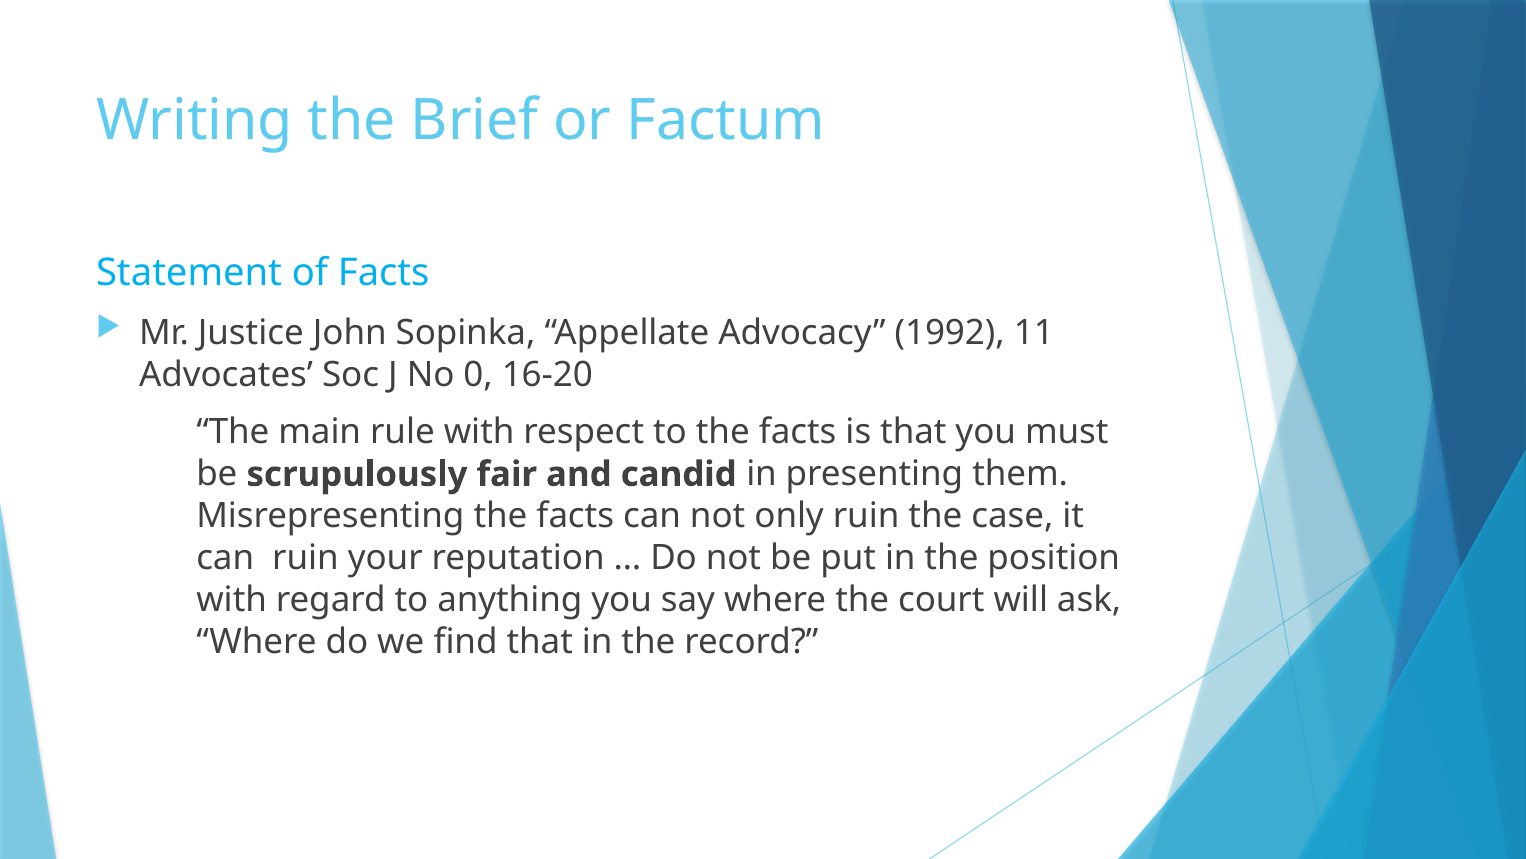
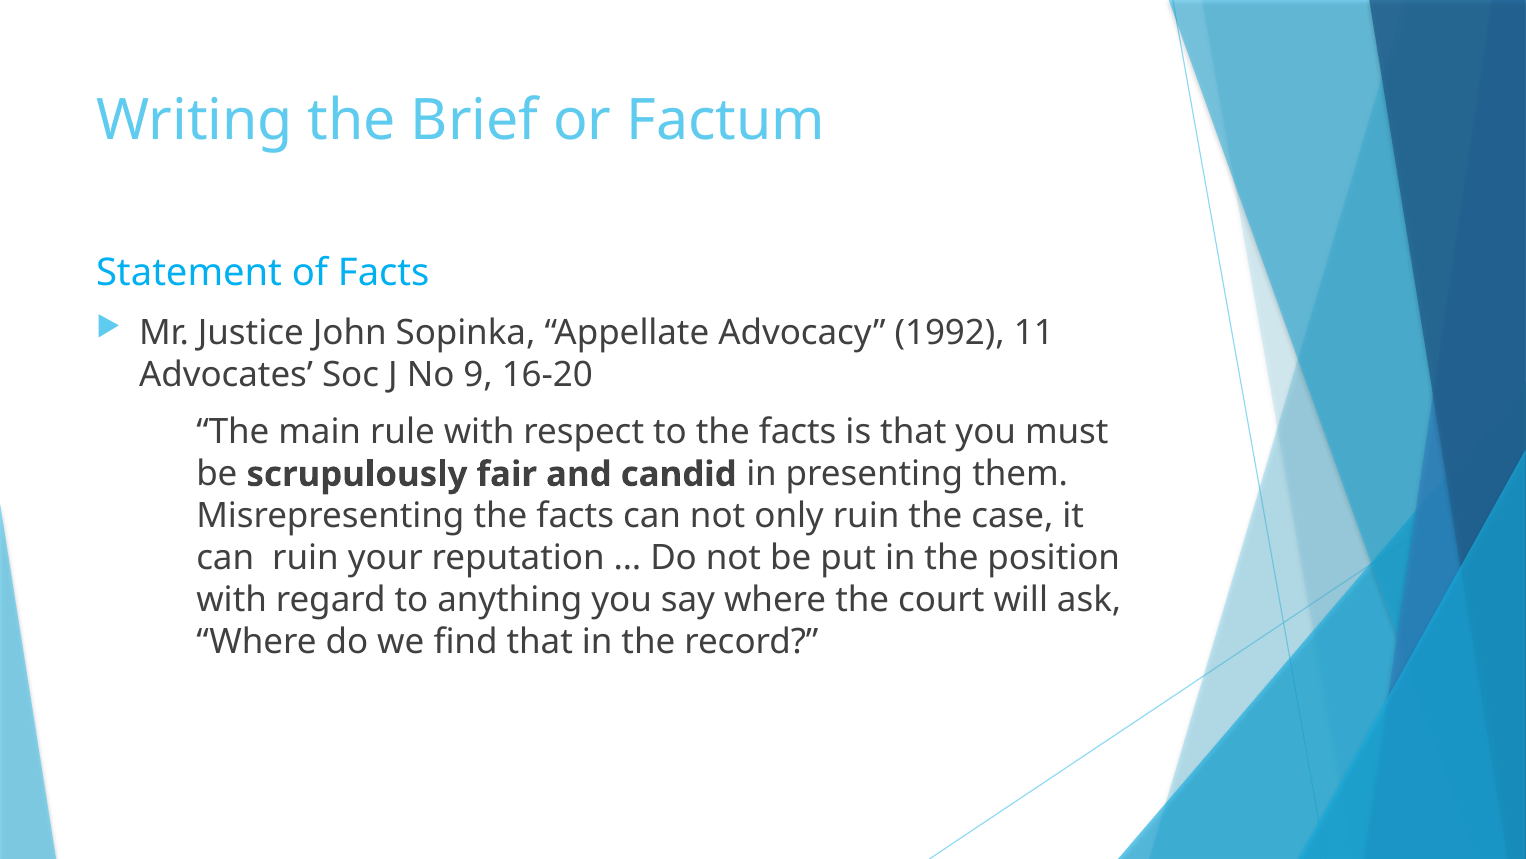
0: 0 -> 9 (478, 374)
